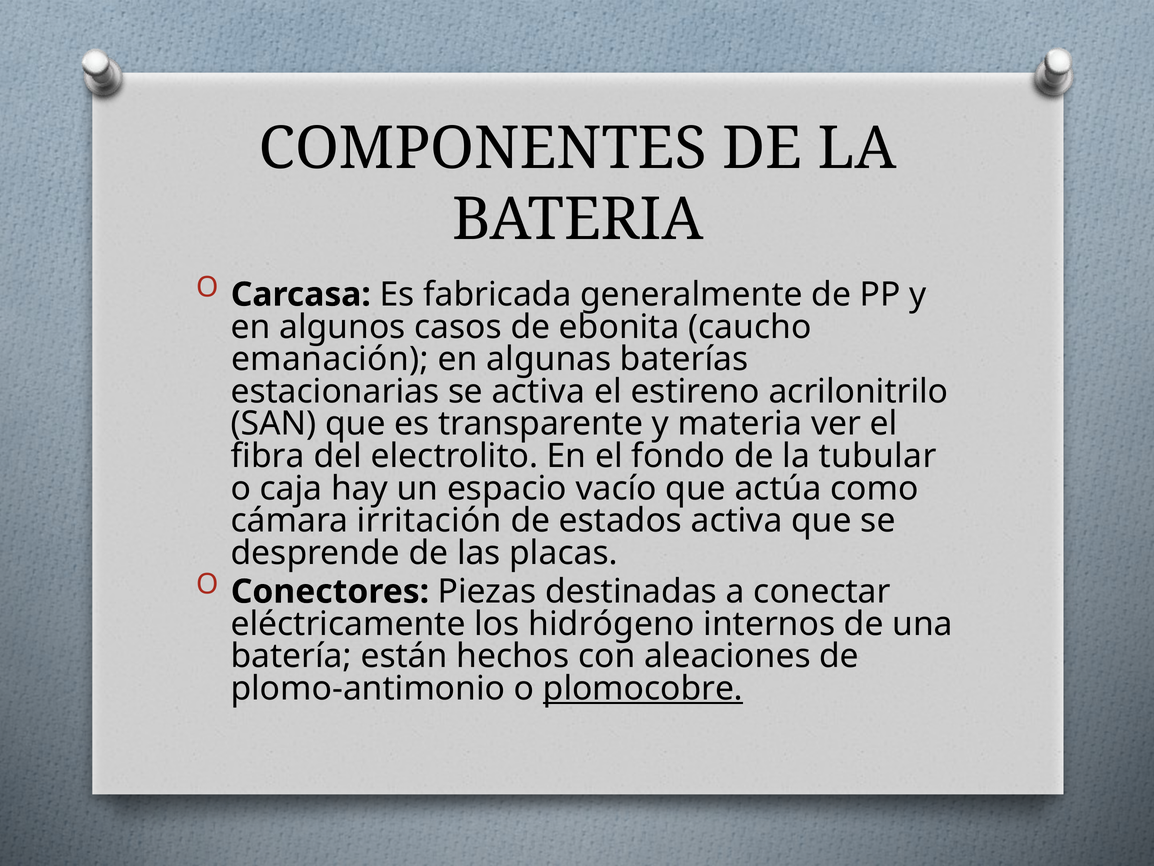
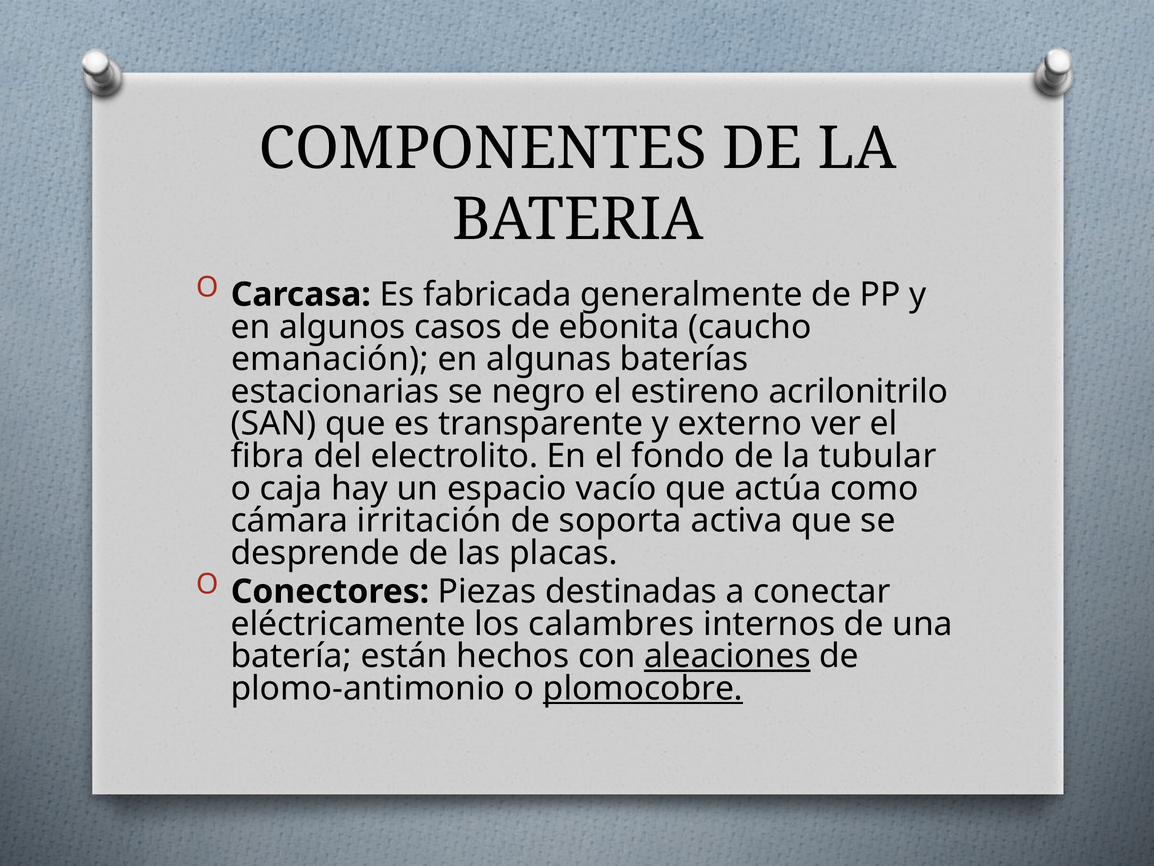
se activa: activa -> negro (539, 391)
materia: materia -> externo (740, 424)
estados: estados -> soporta (620, 521)
hidrógeno: hidrógeno -> calambres (611, 624)
aleaciones underline: none -> present (727, 656)
